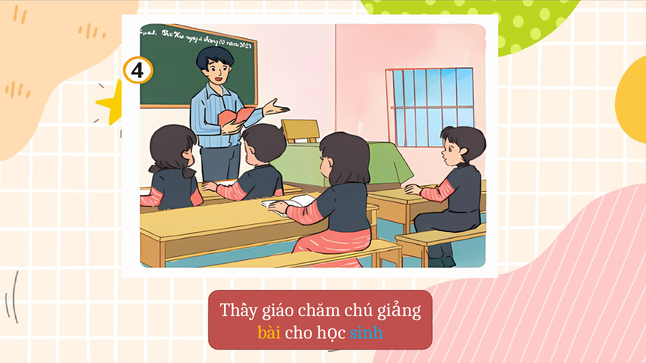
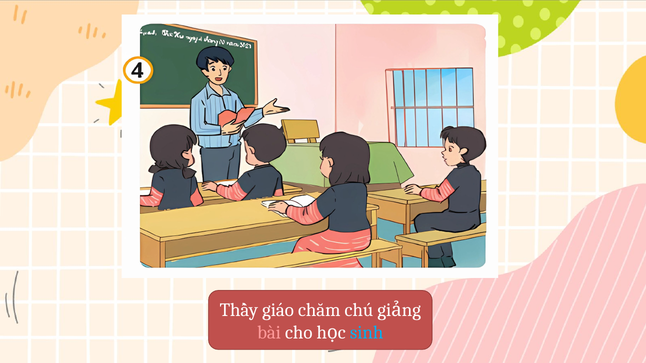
bài colour: yellow -> pink (269, 333)
